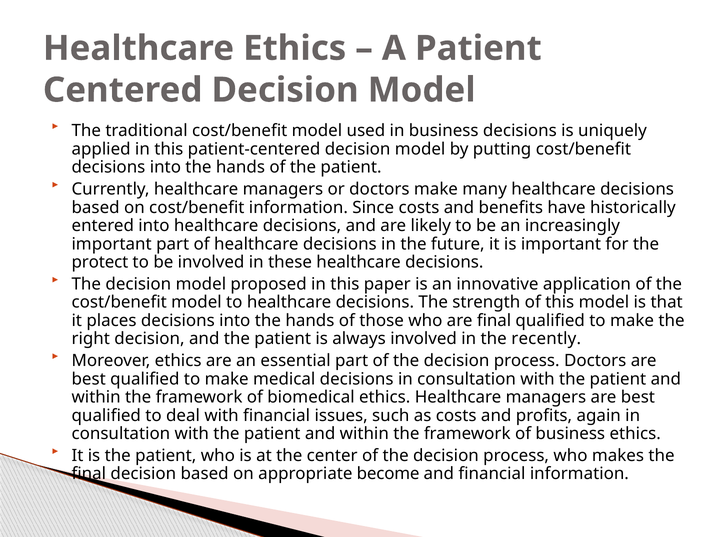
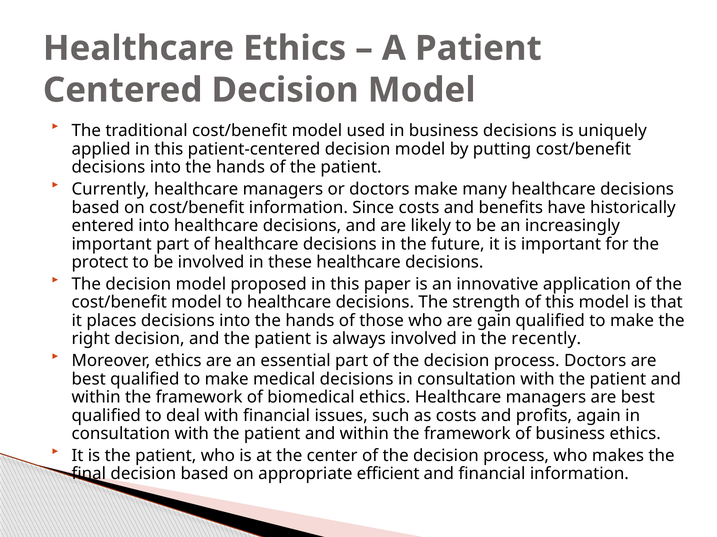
are final: final -> gain (494, 321)
become: become -> efficient (388, 475)
